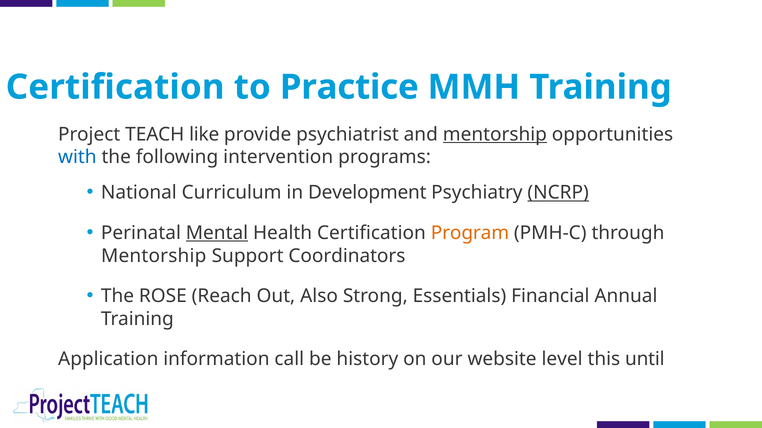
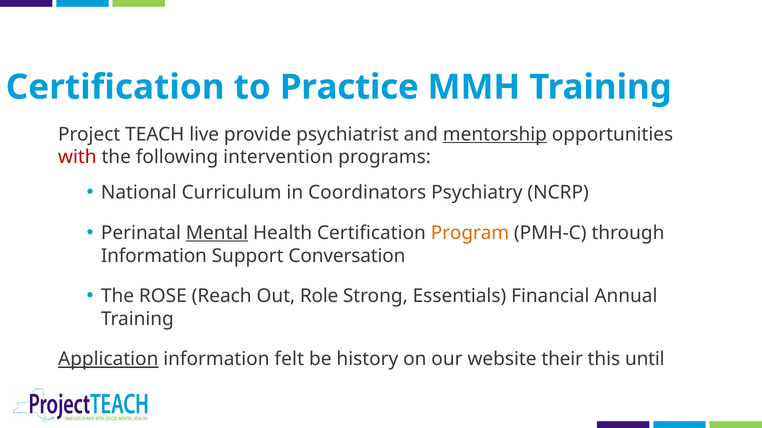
like: like -> live (204, 135)
with colour: blue -> red (77, 157)
Development: Development -> Coordinators (367, 193)
NCRP underline: present -> none (558, 193)
Mentorship: Mentorship -> Information (154, 256)
Coordinators: Coordinators -> Conversation (347, 256)
Also: Also -> Role (319, 296)
Application underline: none -> present (108, 360)
call: call -> felt (289, 360)
level: level -> their (562, 360)
